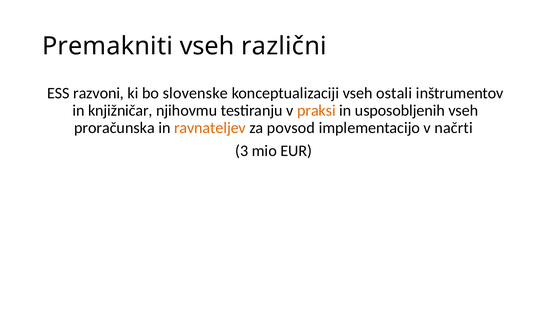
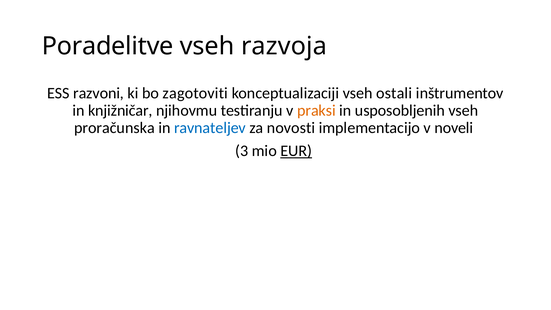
Premakniti: Premakniti -> Poradelitve (108, 46)
različni: različni -> razvoja (284, 46)
slovenske: slovenske -> zagotoviti (195, 93)
ravnateljev colour: orange -> blue (210, 128)
povsod: povsod -> novosti (291, 128)
načrti: načrti -> noveli (454, 128)
EUR underline: none -> present (296, 151)
